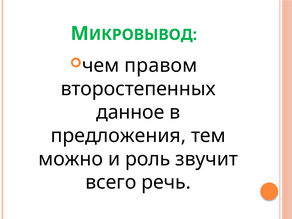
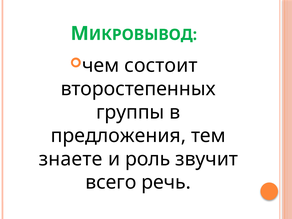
правом: правом -> состоит (161, 66)
данное: данное -> группы (130, 112)
можно: можно -> знаете (71, 159)
